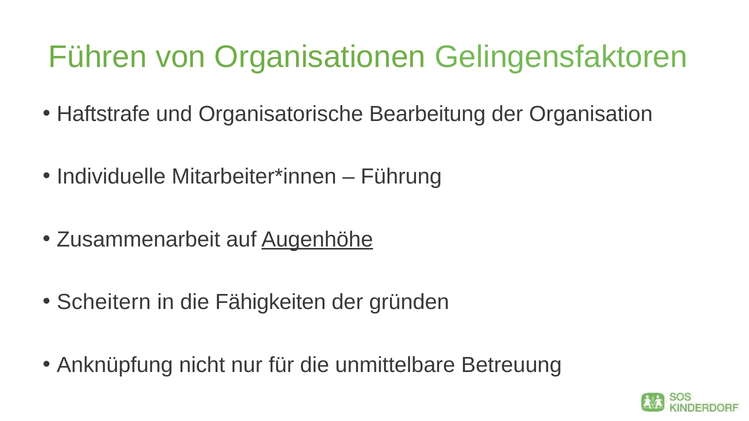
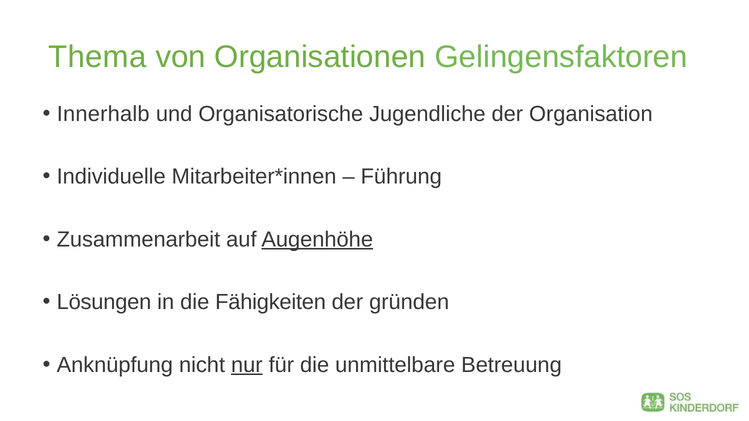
Führen: Führen -> Thema (97, 57)
Haftstrafe: Haftstrafe -> Innerhalb (103, 114)
Bearbeitung: Bearbeitung -> Jugendliche (427, 114)
Scheitern: Scheitern -> Lösungen (104, 302)
nur underline: none -> present (247, 365)
